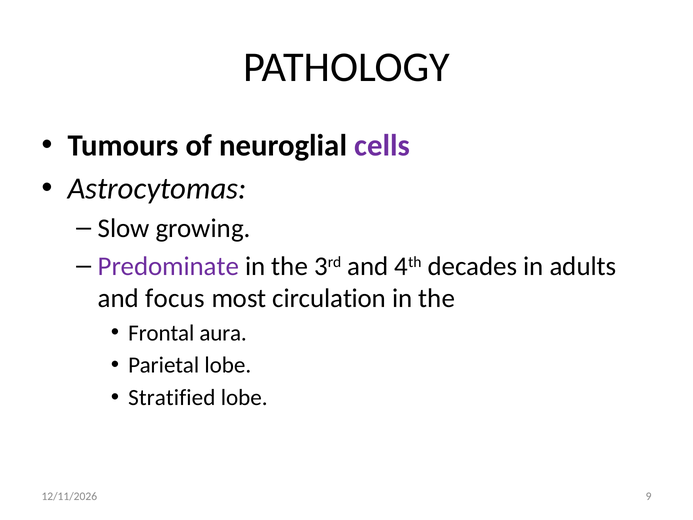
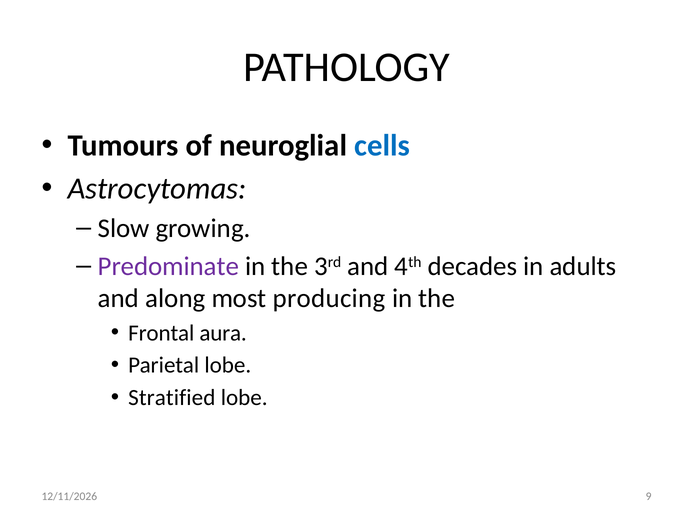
cells colour: purple -> blue (382, 145)
focus: focus -> along (175, 298)
circulation: circulation -> producing (329, 298)
